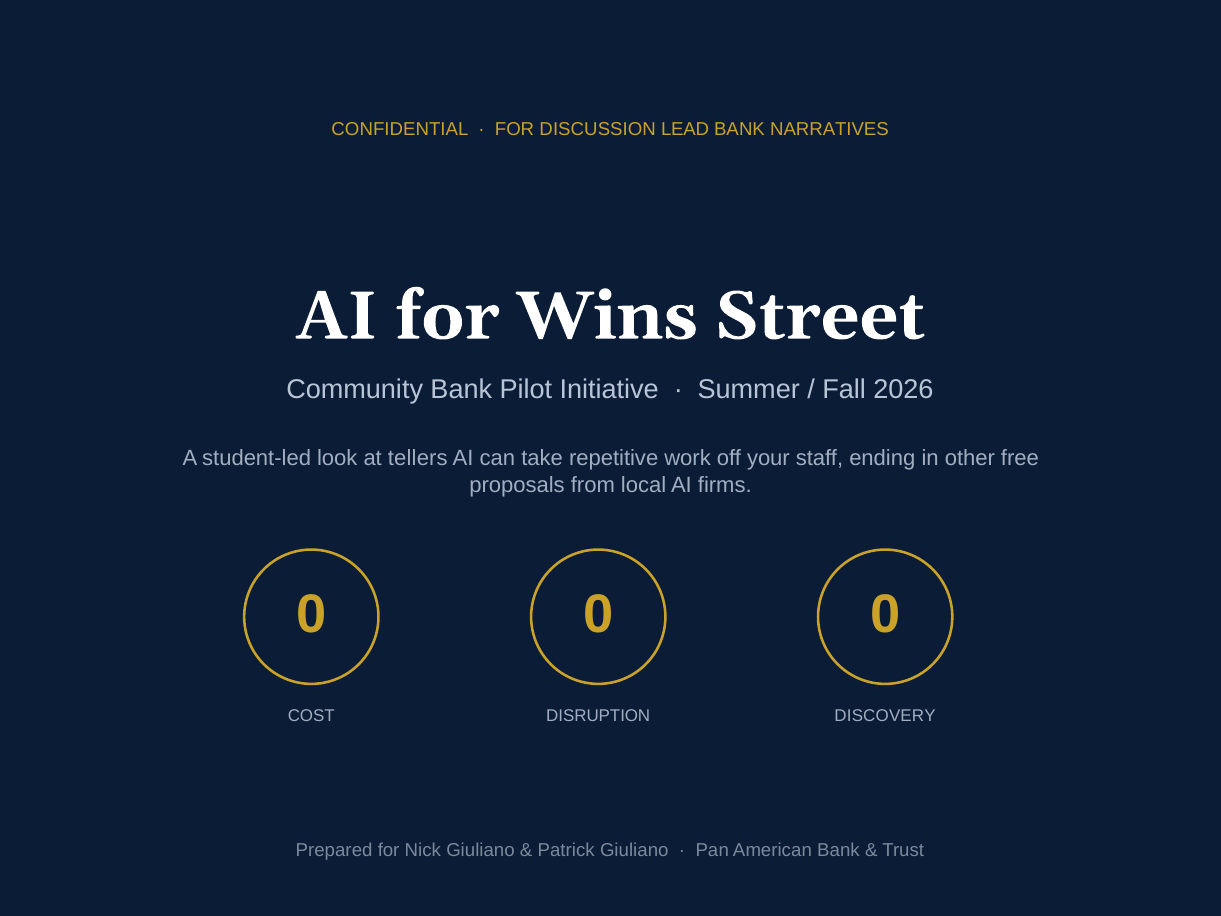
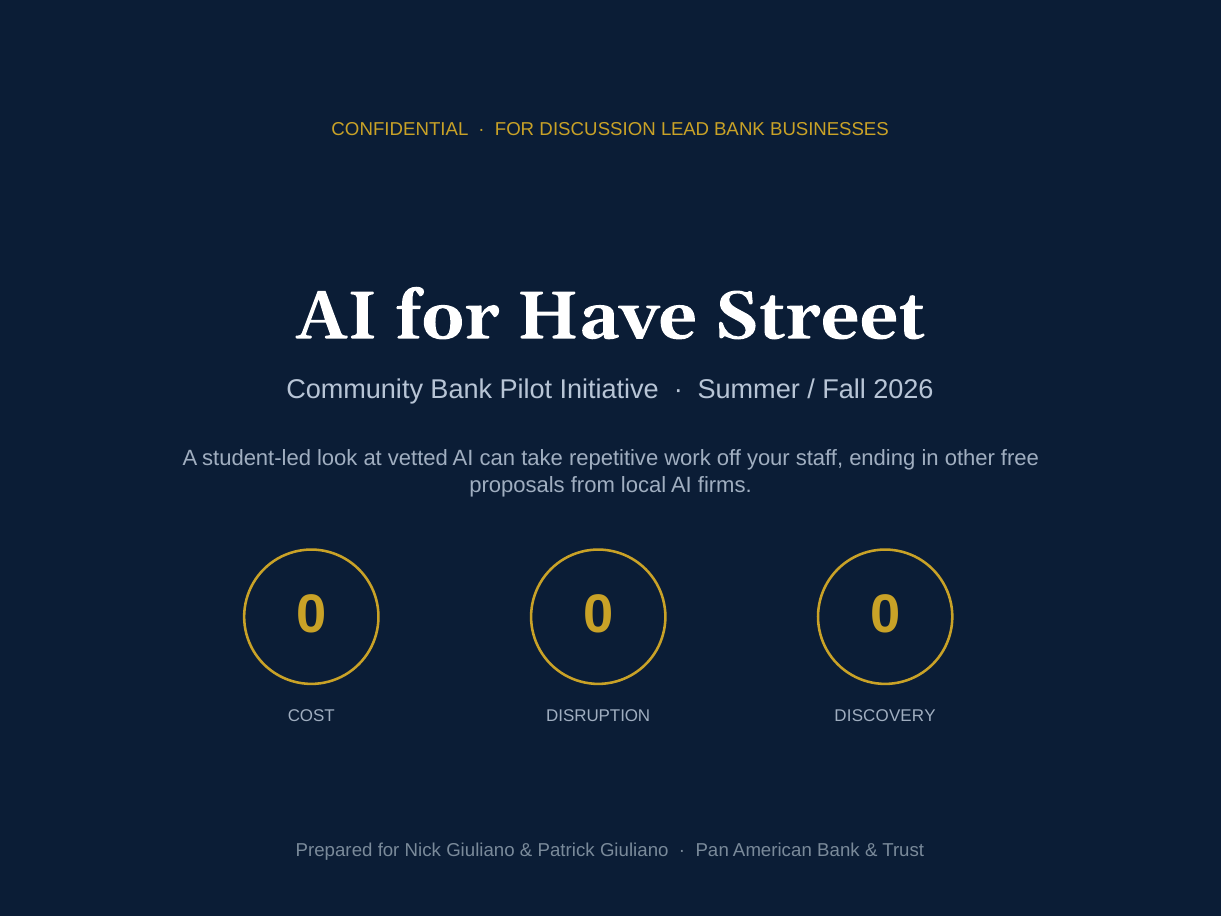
NARRATIVES: NARRATIVES -> BUSINESSES (829, 129)
Wins: Wins -> Have (607, 316)
tellers: tellers -> vetted (418, 458)
